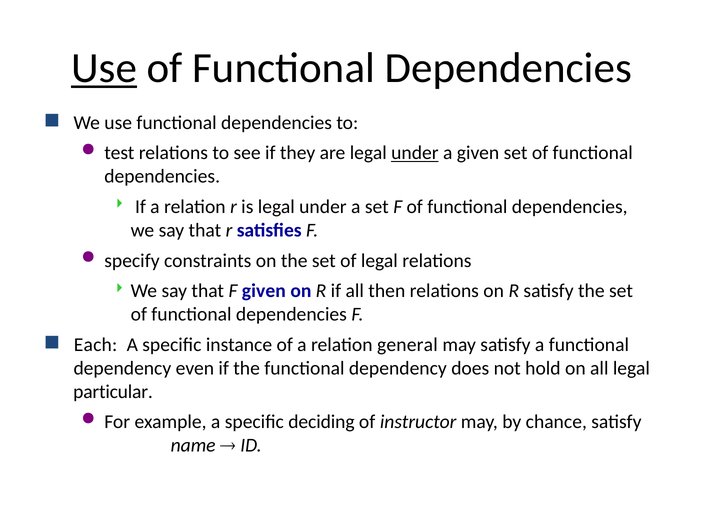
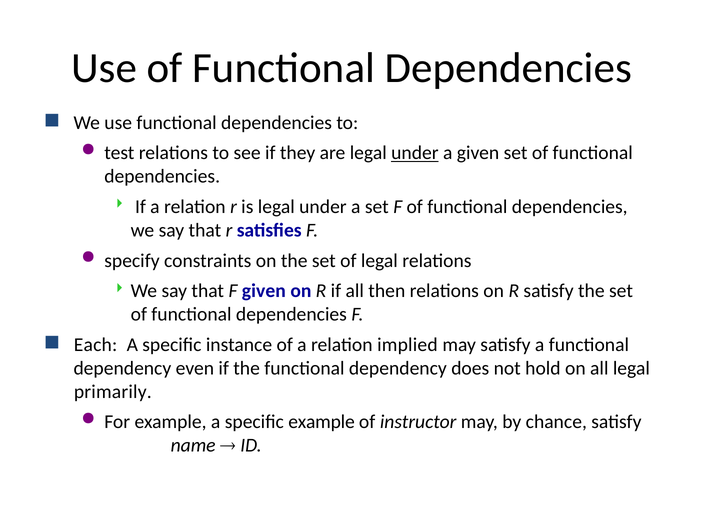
Use underline: present -> none (104, 68)
general: general -> implied (407, 345)
particular: particular -> primarily (113, 392)
specific deciding: deciding -> example (322, 422)
